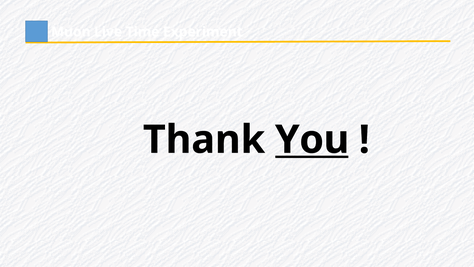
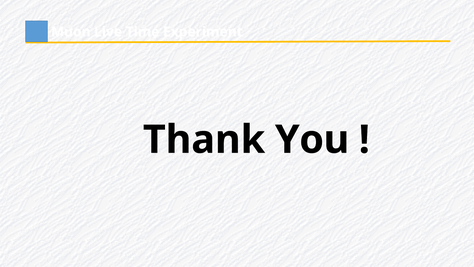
You underline: present -> none (312, 140)
